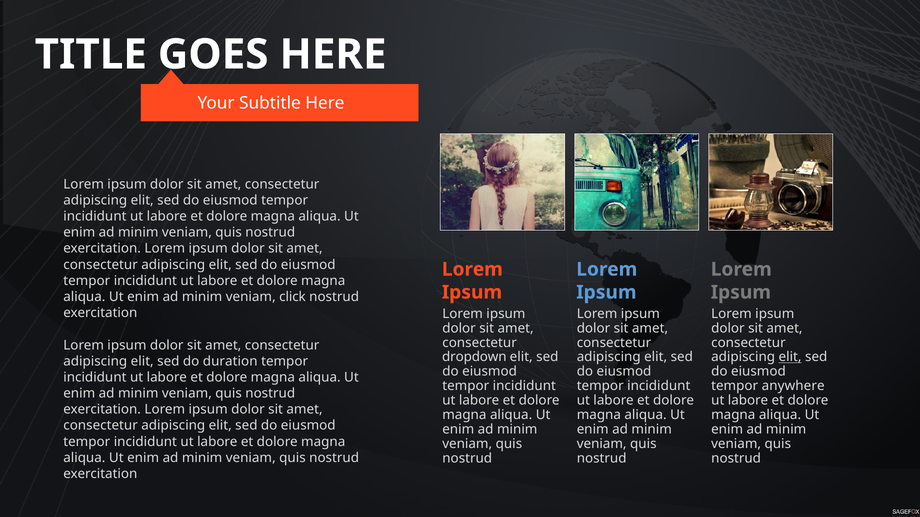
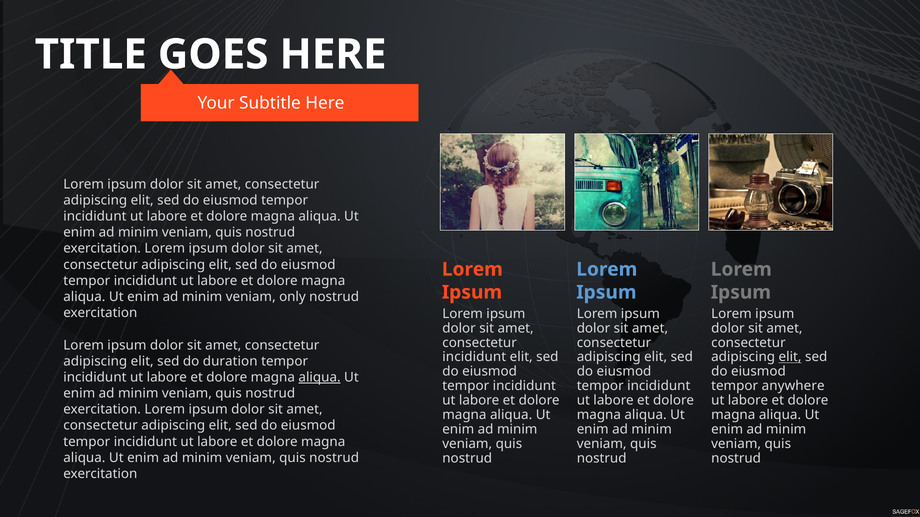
click: click -> only (292, 297)
dropdown: dropdown -> incididunt (474, 357)
aliqua underline: none -> present (320, 378)
